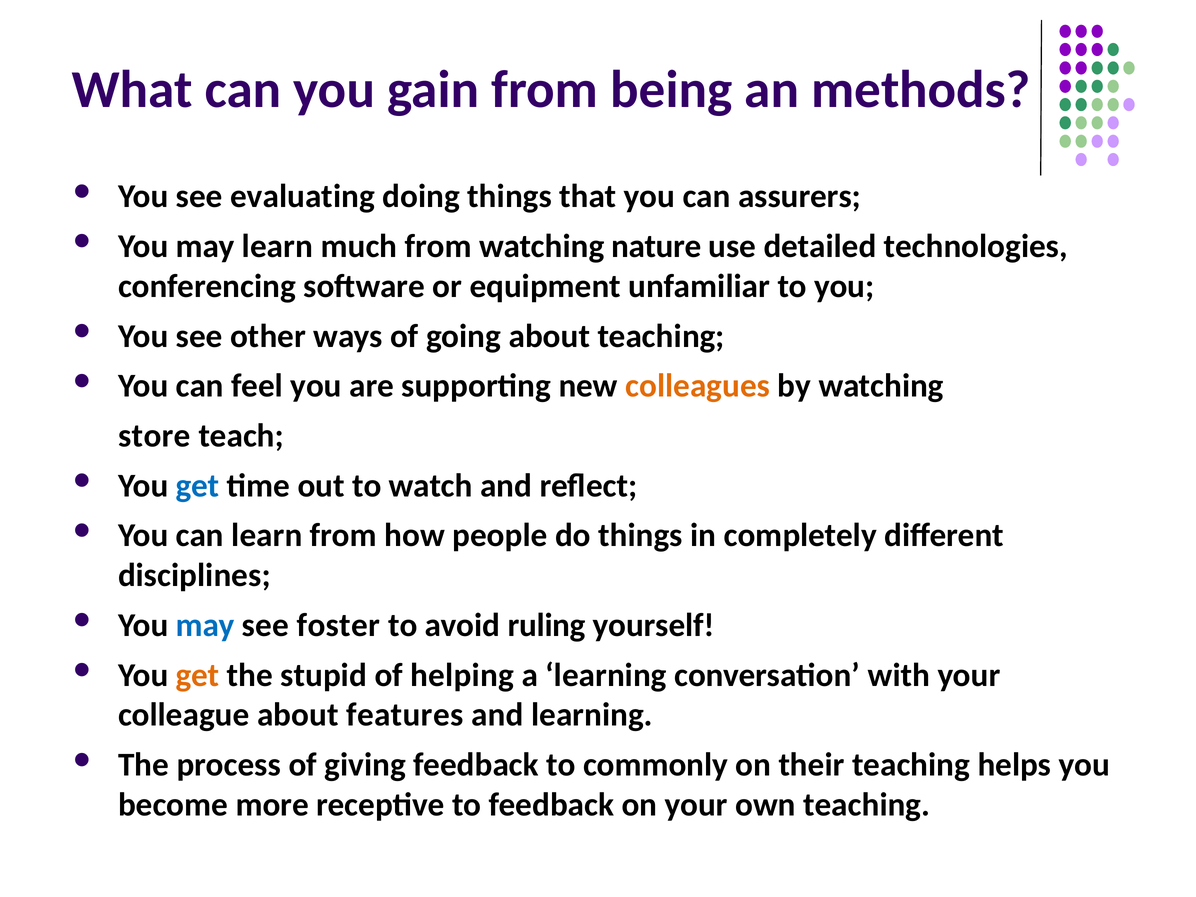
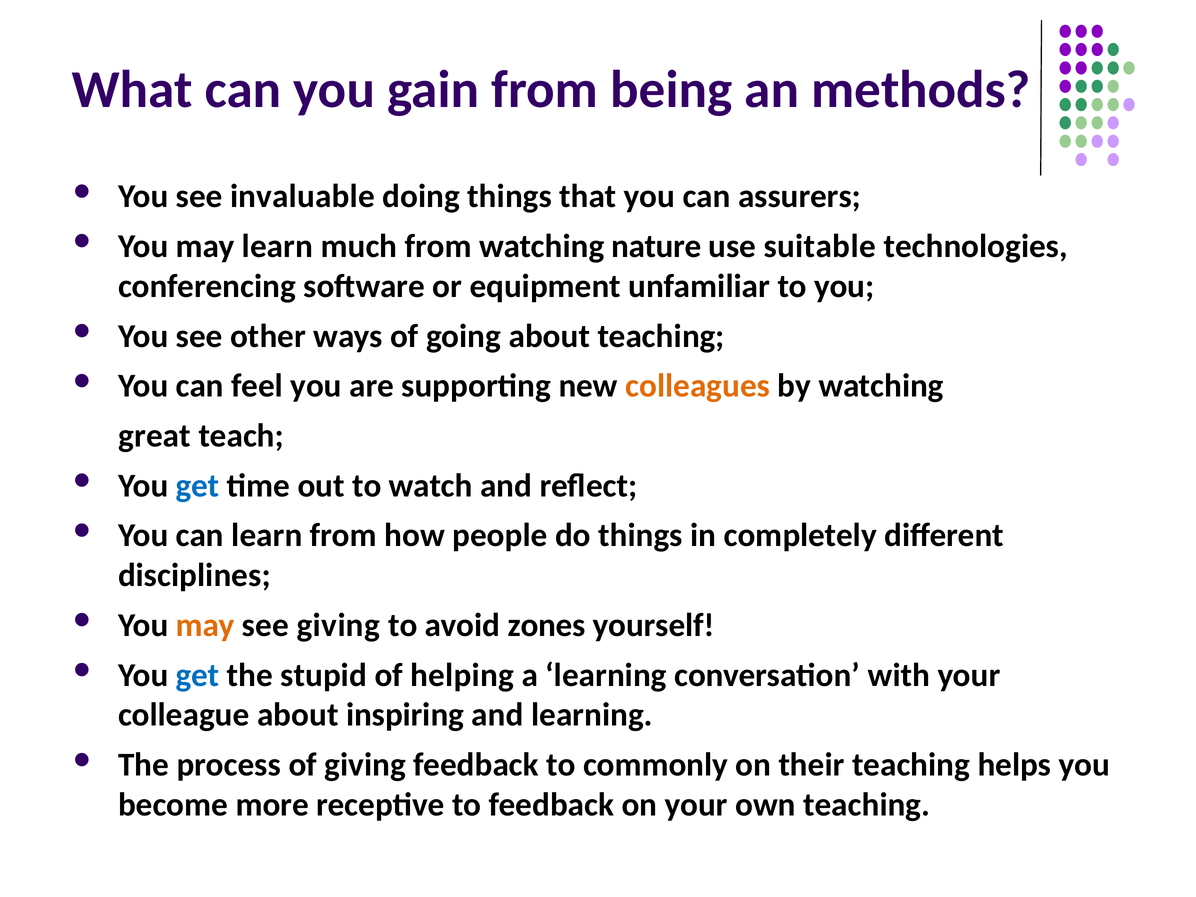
evaluating: evaluating -> invaluable (302, 196)
detailed: detailed -> suitable (820, 246)
store: store -> great (155, 436)
may colour: blue -> orange (205, 625)
see foster: foster -> giving (338, 625)
ruling: ruling -> zones (547, 625)
get colour: orange -> blue (198, 675)
features: features -> inspiring (405, 715)
